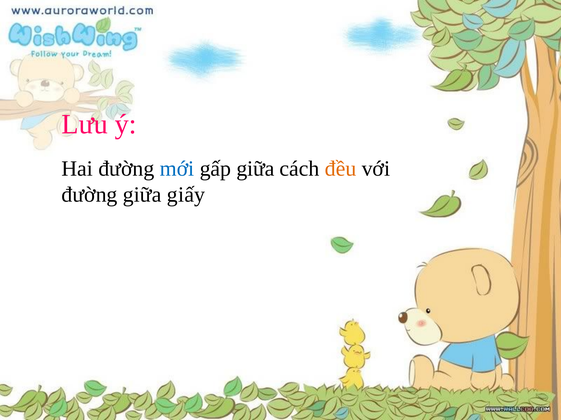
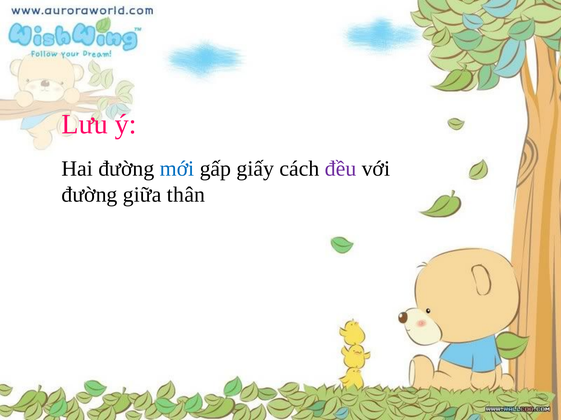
gấp giữa: giữa -> giấy (255, 169)
đều colour: orange -> purple (341, 169)
giấy: giấy -> thân (186, 195)
